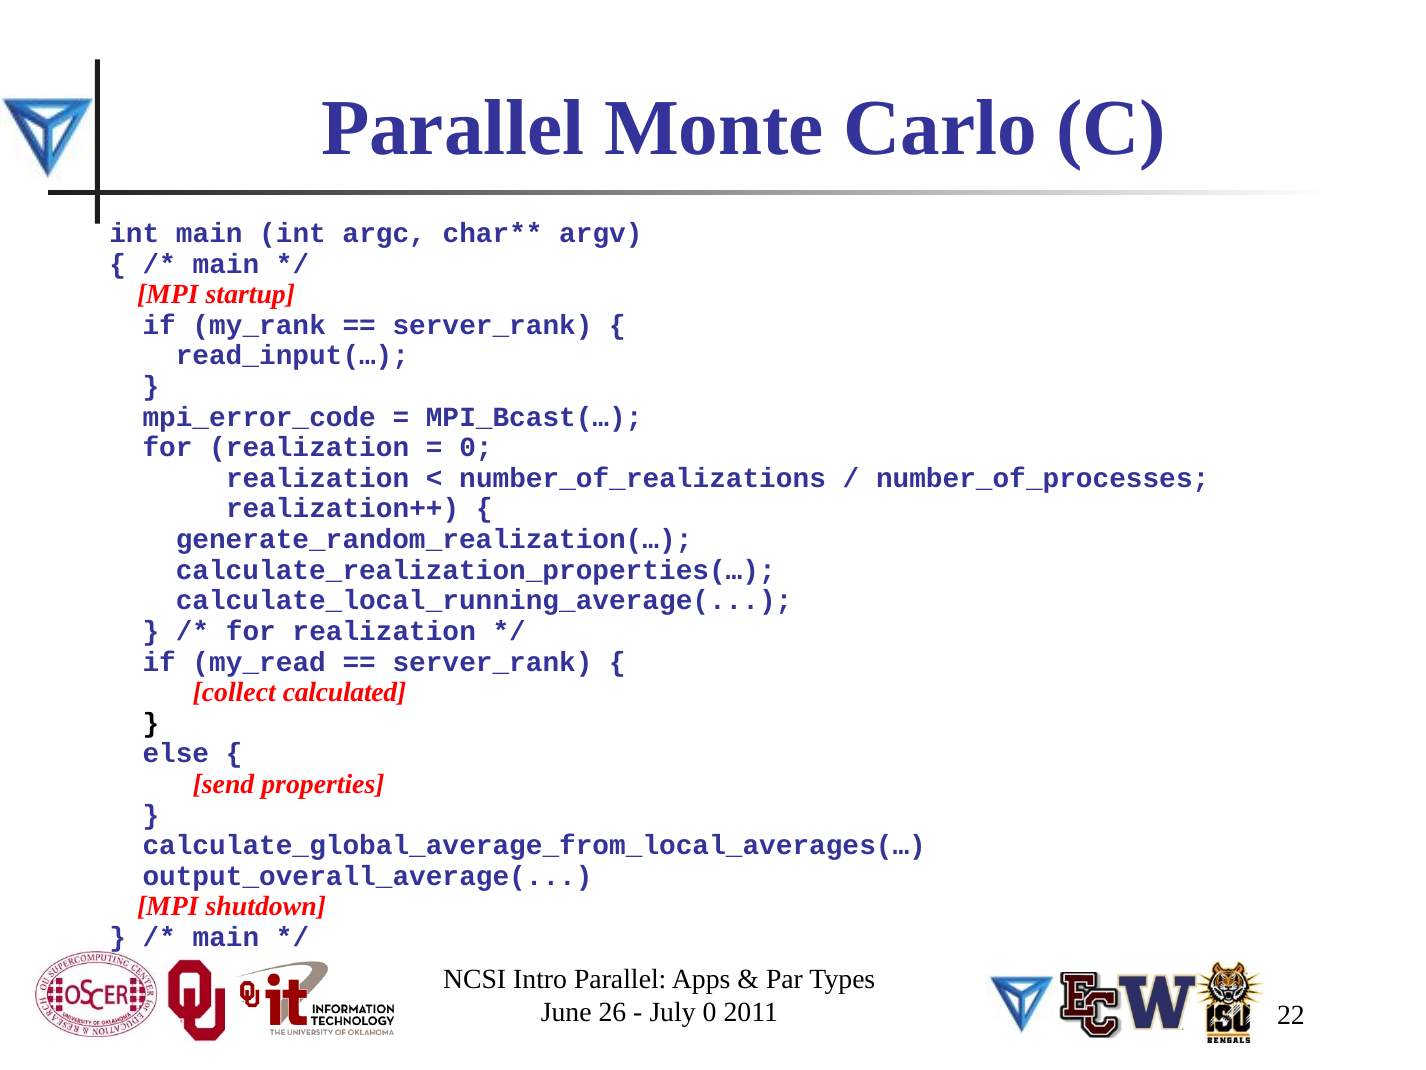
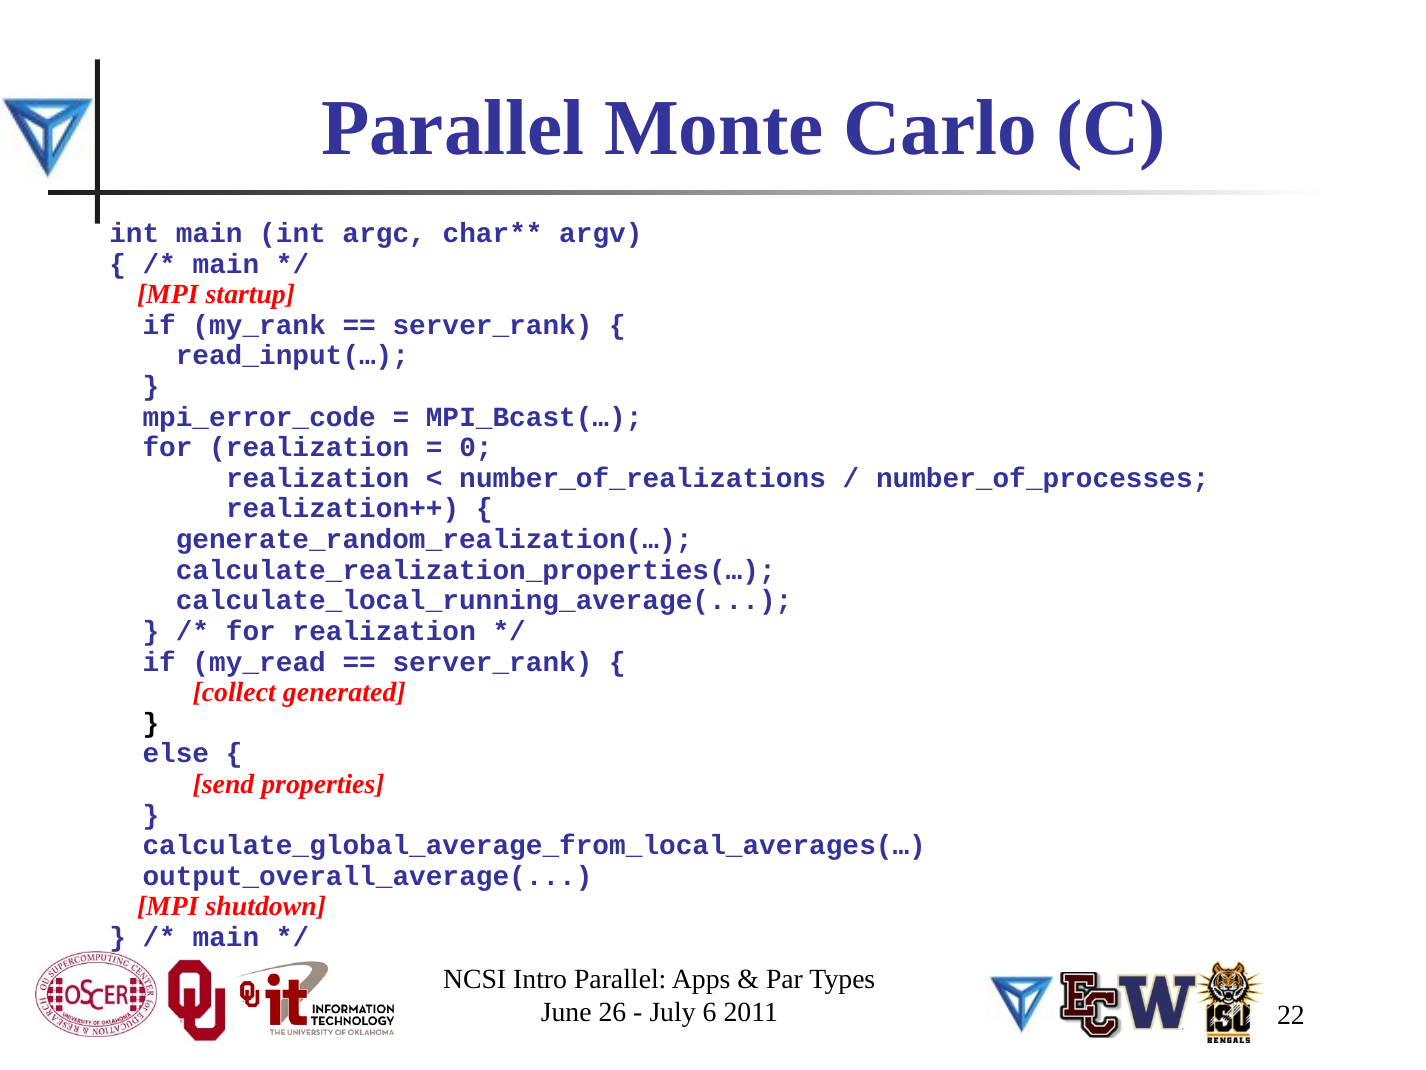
calculated: calculated -> generated (344, 692)
July 0: 0 -> 6 (710, 1012)
